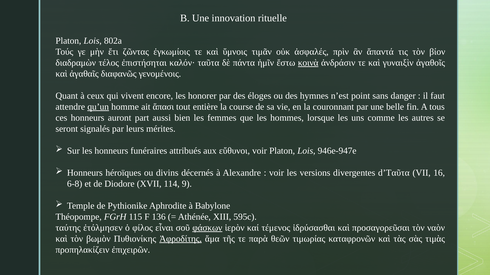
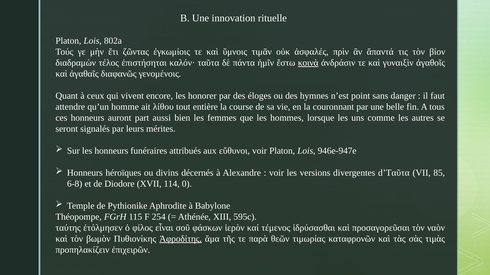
qu’un underline: present -> none (98, 107)
ἅπασι: ἅπασι -> λίθου (163, 107)
16: 16 -> 85 (439, 173)
9: 9 -> 0 (187, 184)
136: 136 -> 254 (159, 217)
φάσκων underline: present -> none (207, 228)
